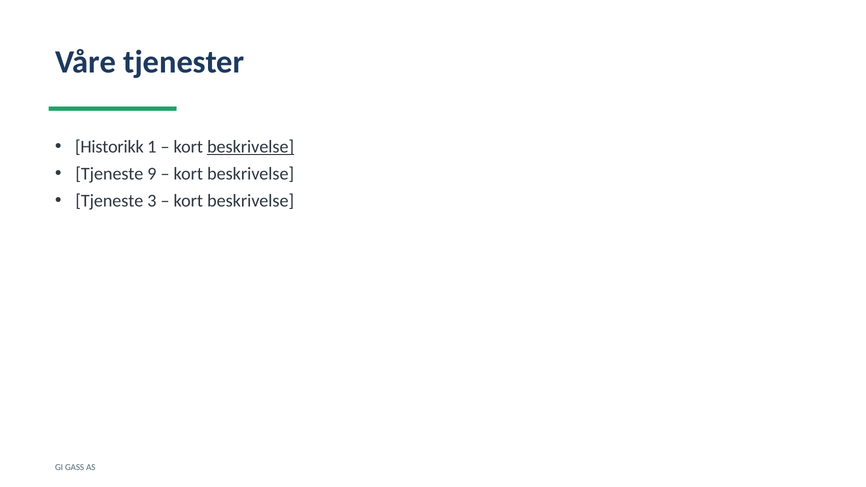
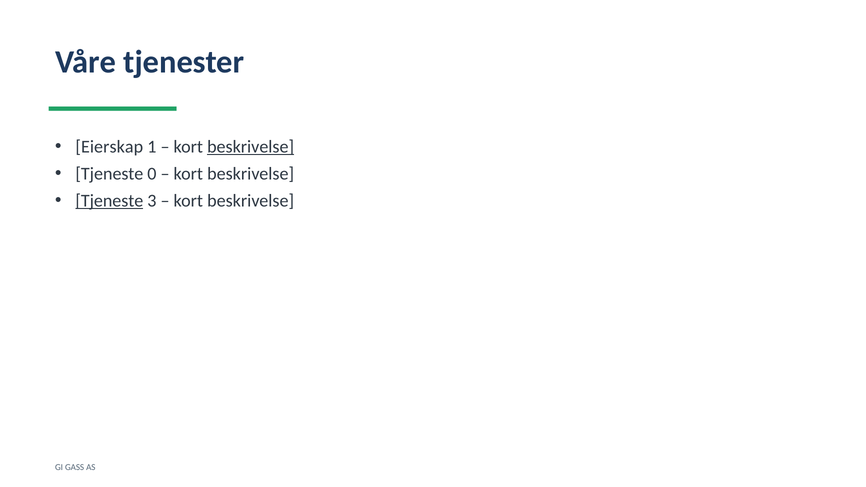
Historikk: Historikk -> Eierskap (109, 147)
9: 9 -> 0 (152, 174)
Tjeneste underline: none -> present (109, 201)
